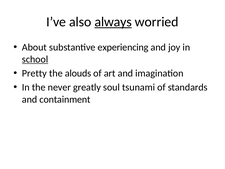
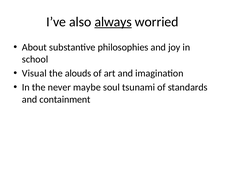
experiencing: experiencing -> philosophies (123, 47)
school underline: present -> none (35, 59)
Pretty: Pretty -> Visual (34, 73)
greatly: greatly -> maybe (87, 87)
